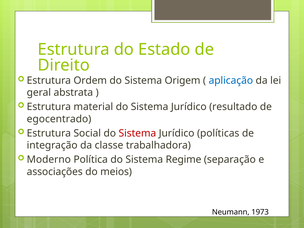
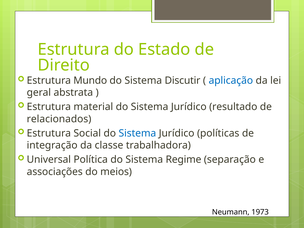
Ordem: Ordem -> Mundo (90, 80)
Origem: Origem -> Discutir (183, 80)
egocentrado: egocentrado -> relacionados (59, 119)
Sistema colour: red -> blue (137, 133)
Moderno: Moderno -> Universal (49, 160)
